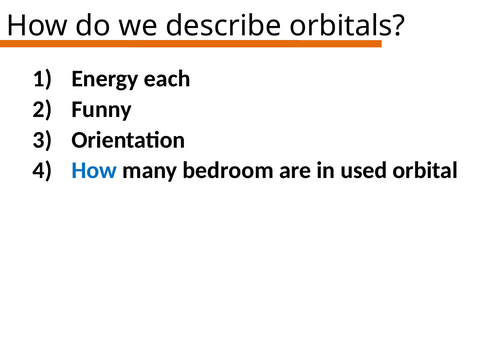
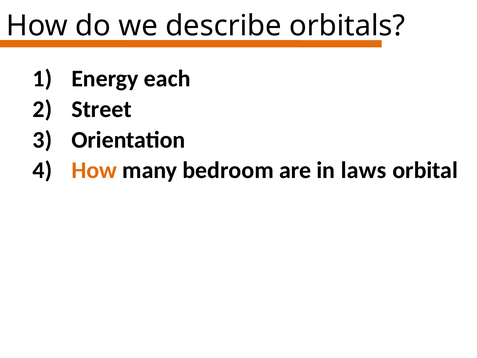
Funny: Funny -> Street (102, 109)
How colour: blue -> orange (94, 170)
used: used -> laws (364, 170)
